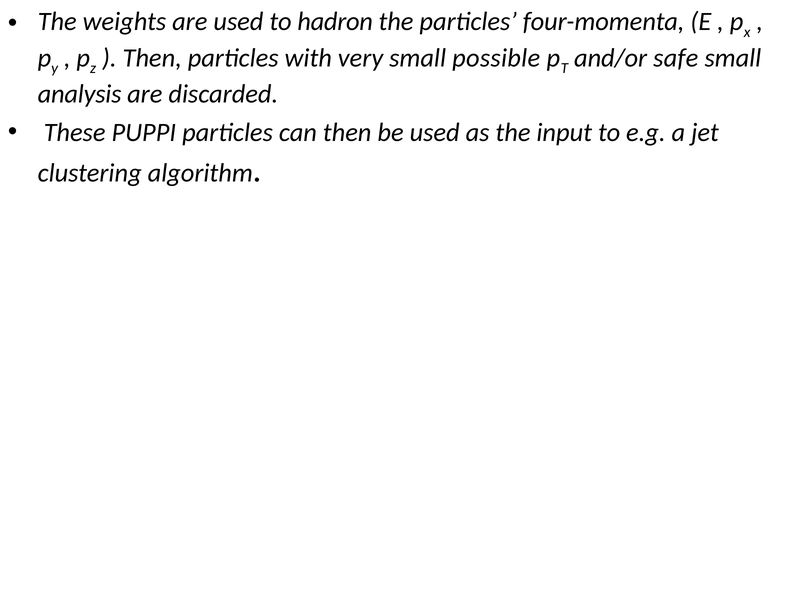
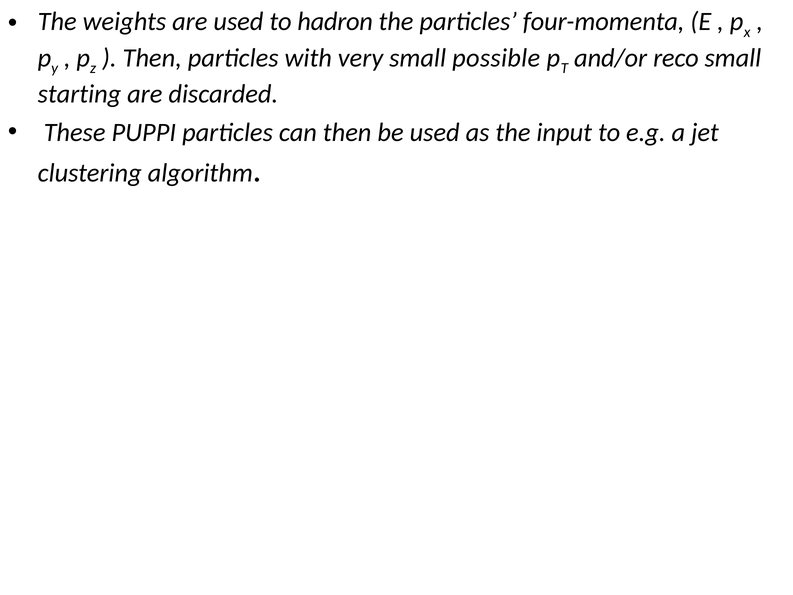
safe: safe -> reco (676, 58)
analysis: analysis -> starting (80, 94)
